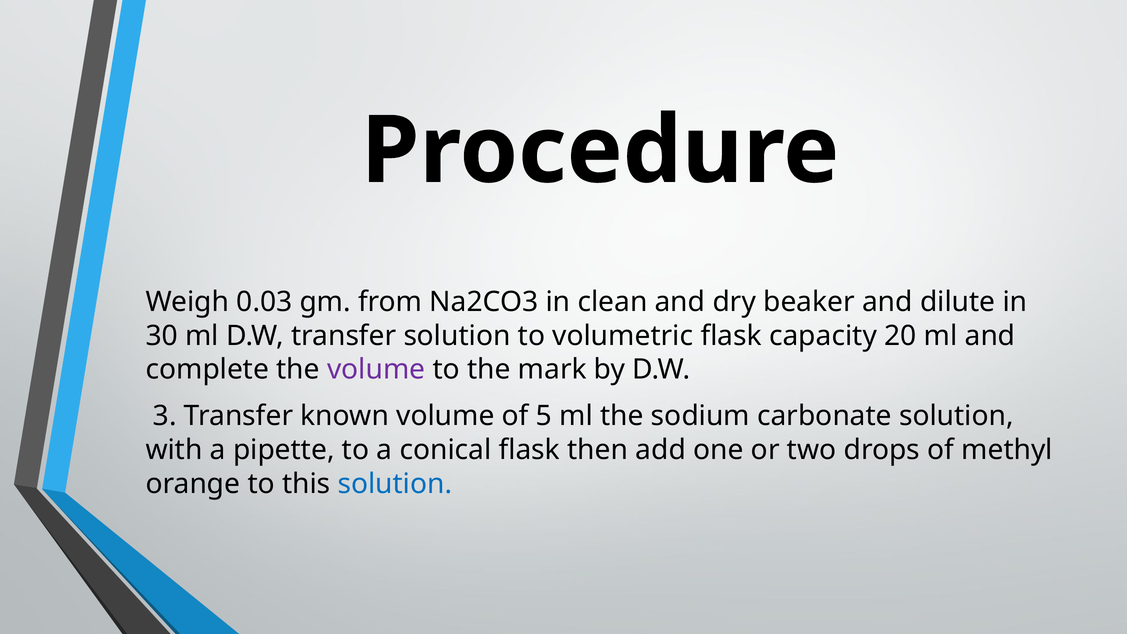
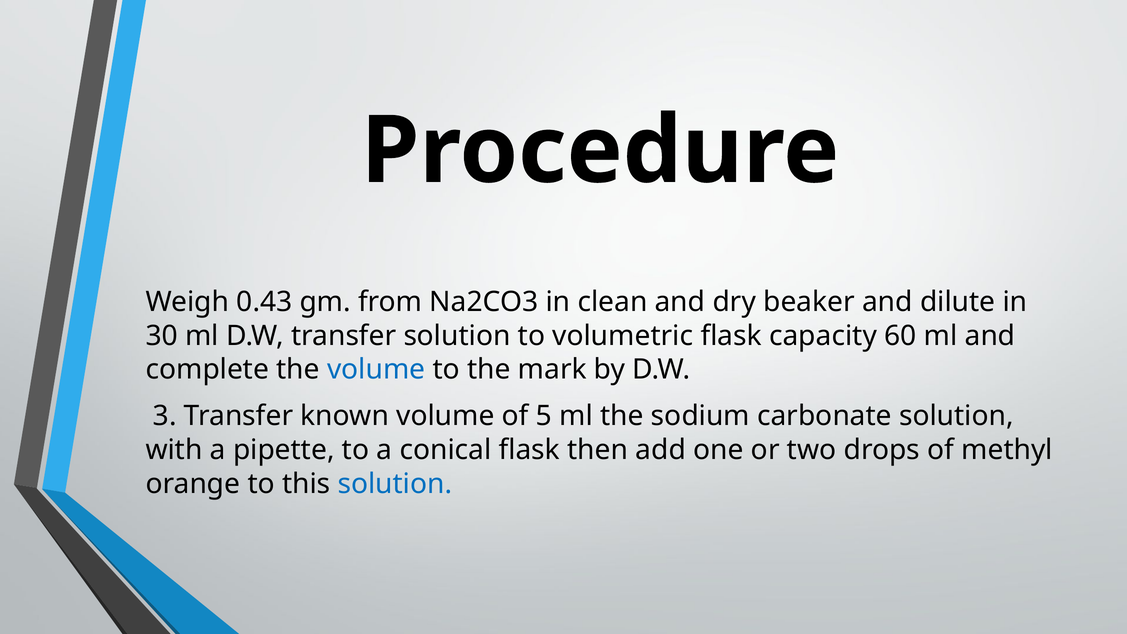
0.03: 0.03 -> 0.43 (264, 302)
20: 20 -> 60 (900, 336)
volume colour: purple -> blue (376, 370)
